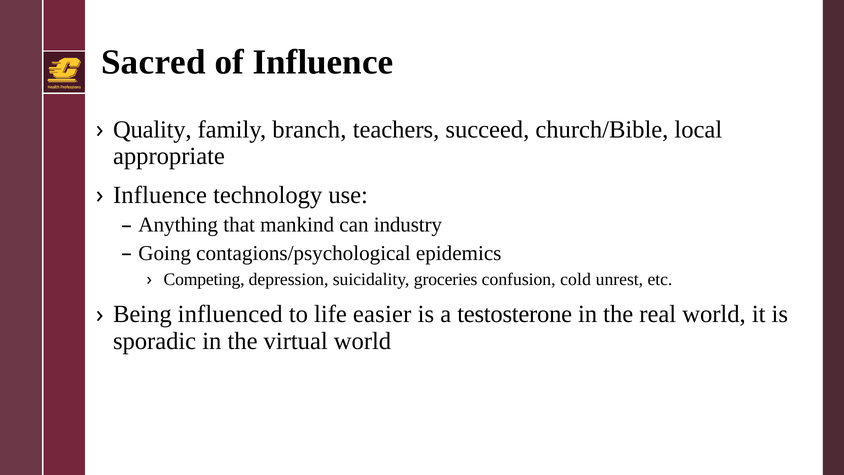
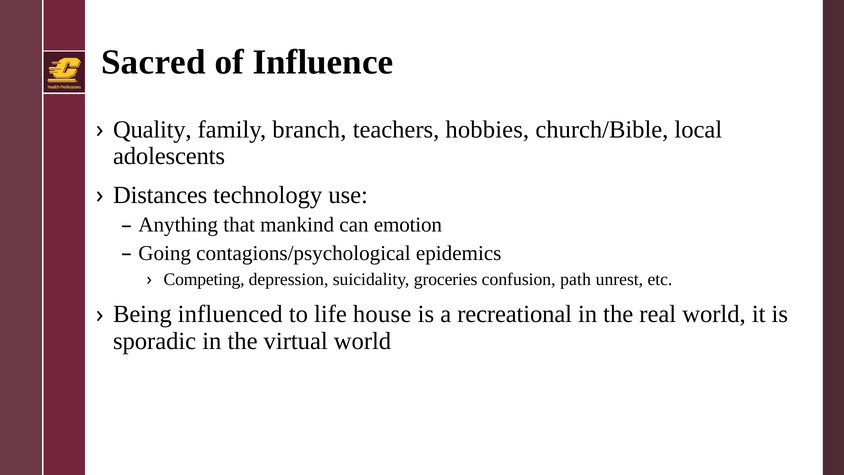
succeed: succeed -> hobbies (487, 130)
appropriate: appropriate -> adolescents (169, 156)
Influence: Influence -> Distances (160, 195)
industry: industry -> emotion (408, 225)
cold: cold -> path (576, 279)
easier: easier -> house (382, 314)
testosterone: testosterone -> recreational (515, 314)
